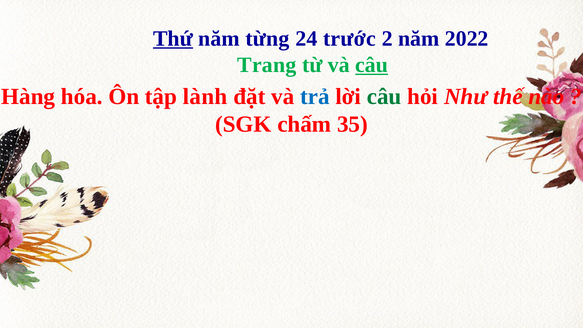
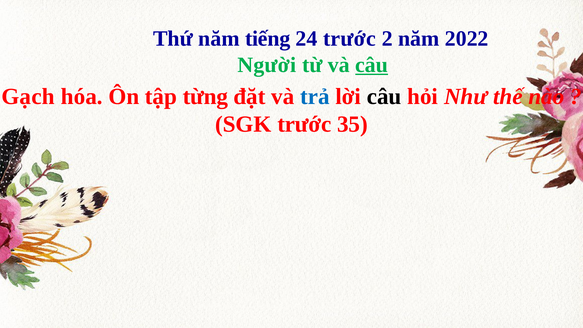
Thứ underline: present -> none (173, 39)
từng: từng -> tiếng (268, 39)
Trang: Trang -> Người (267, 65)
Hàng: Hàng -> Gạch (28, 96)
lành: lành -> từng (205, 96)
câu colour: green -> black (384, 96)
SGK chấm: chấm -> trước (304, 124)
